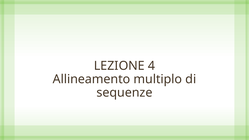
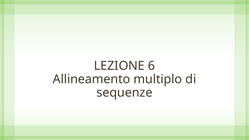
4: 4 -> 6 (151, 66)
